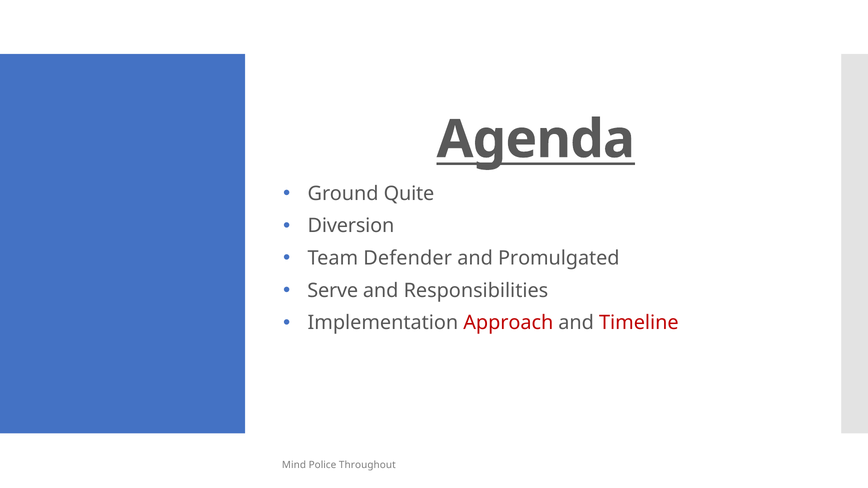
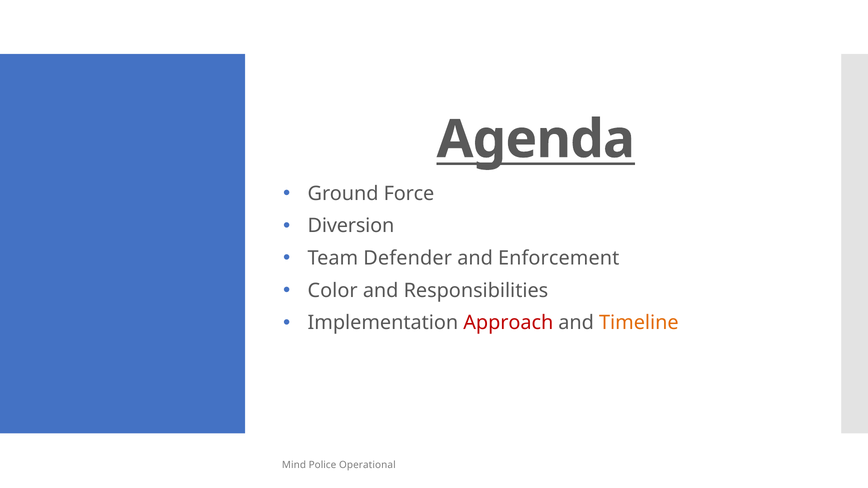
Quite: Quite -> Force (409, 194)
Promulgated: Promulgated -> Enforcement (559, 258)
Serve: Serve -> Color (333, 291)
Timeline colour: red -> orange (639, 323)
Throughout: Throughout -> Operational (367, 465)
